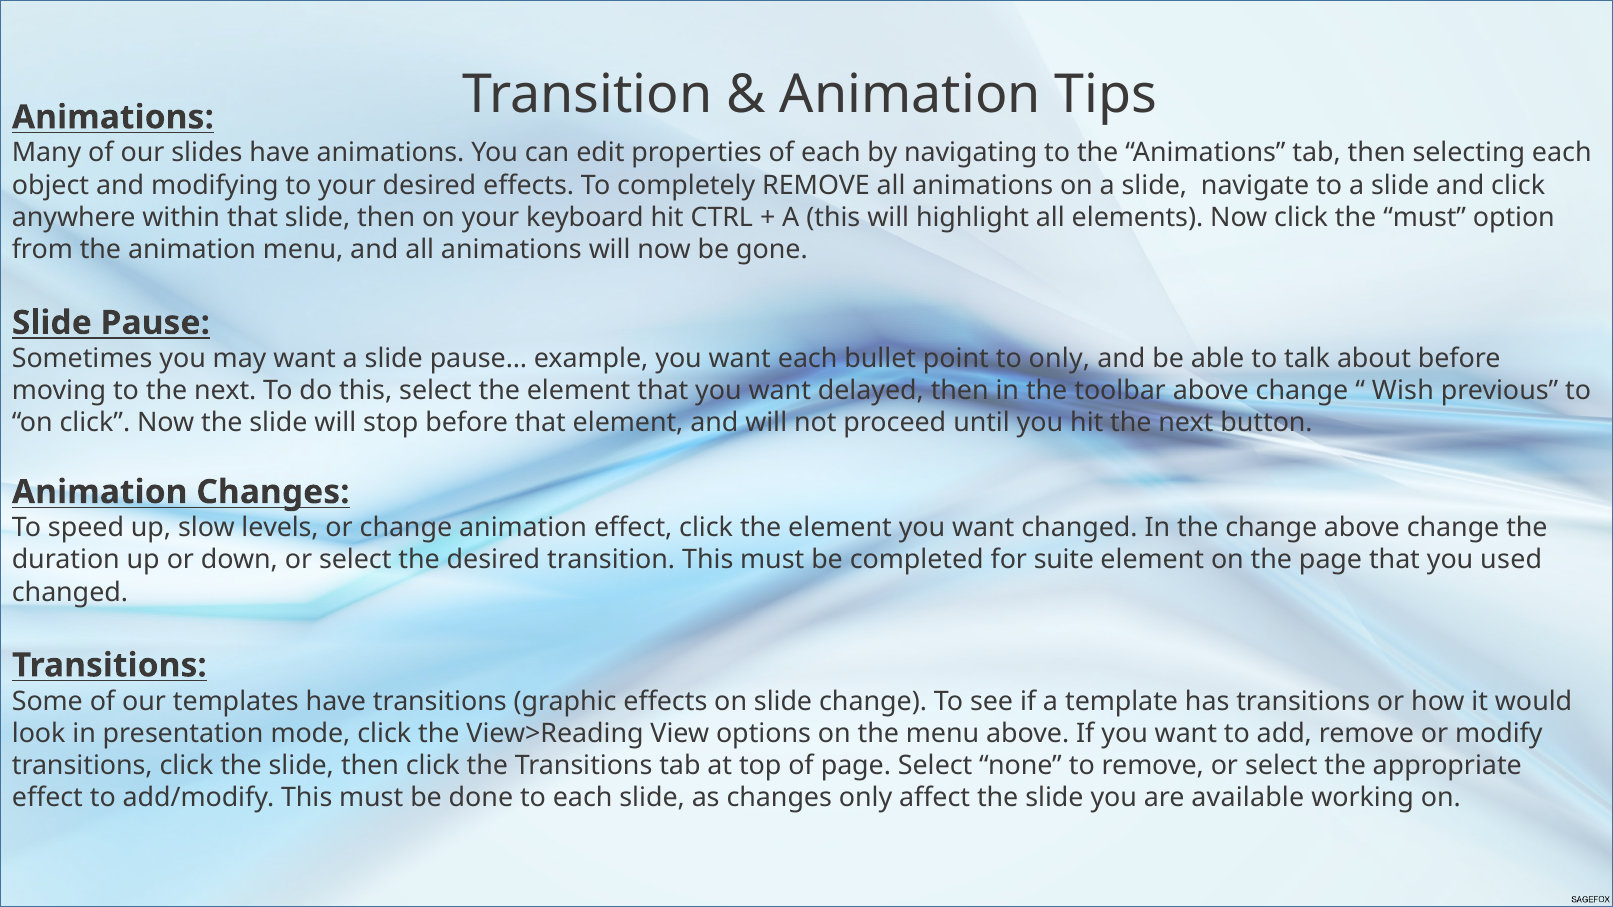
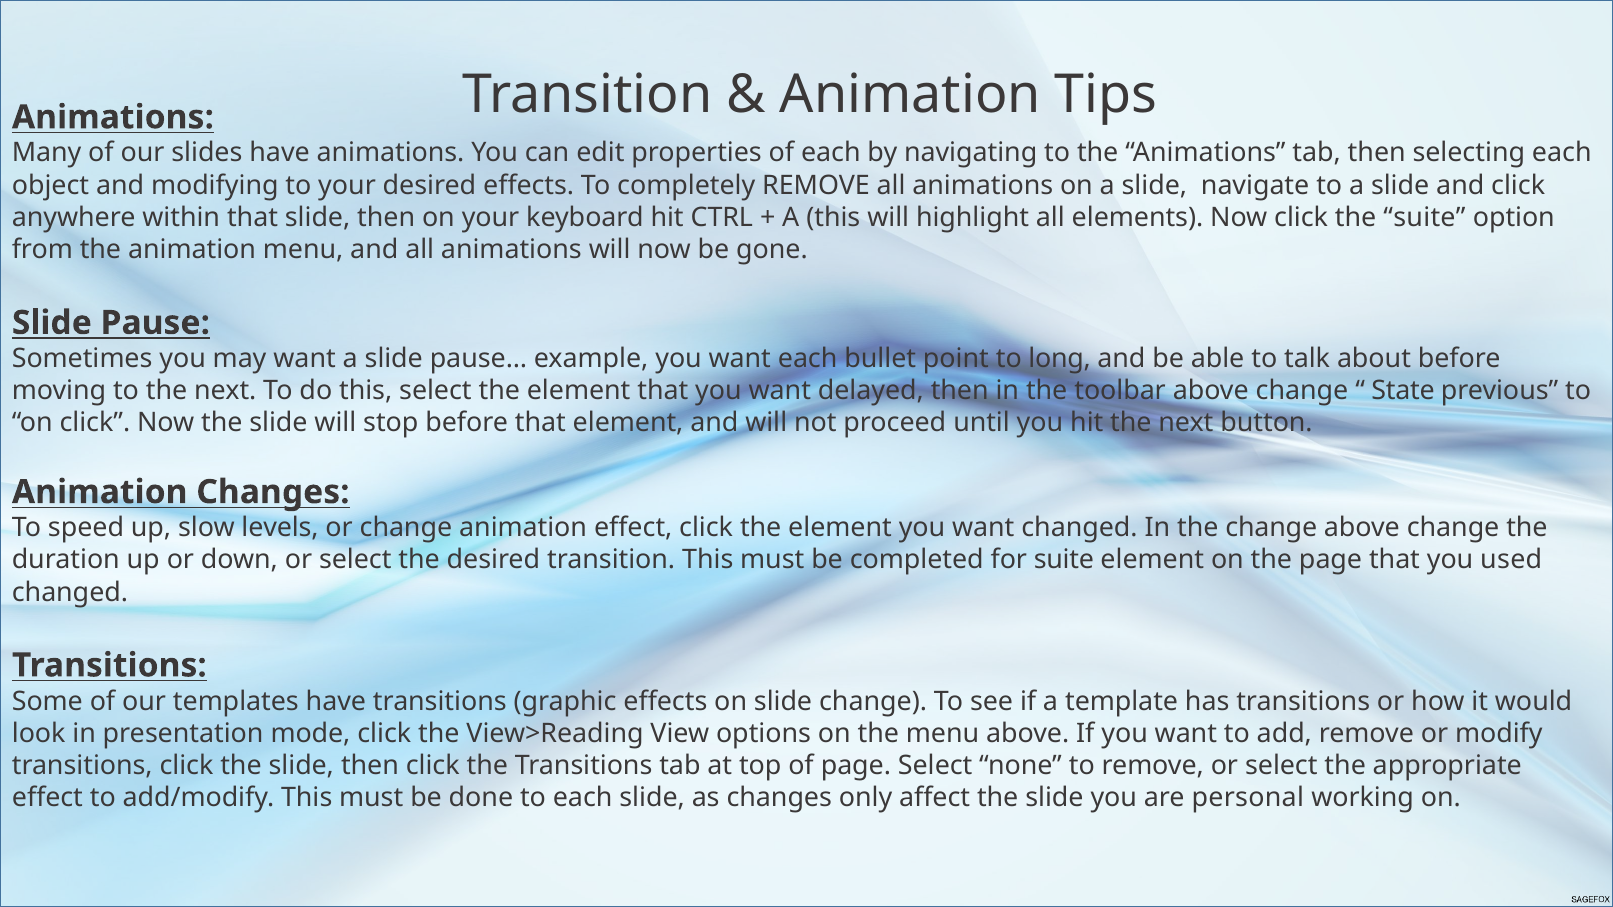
the must: must -> suite (1424, 218)
to only: only -> long (1060, 359)
Wish: Wish -> State (1403, 391)
available: available -> personal (1248, 798)
